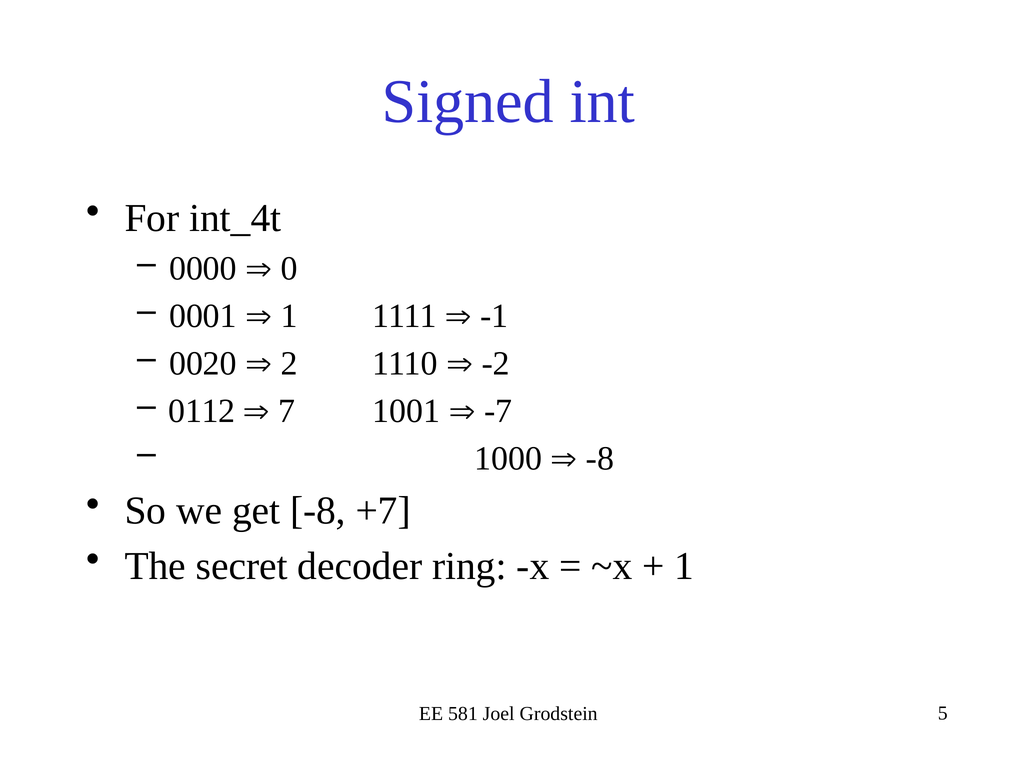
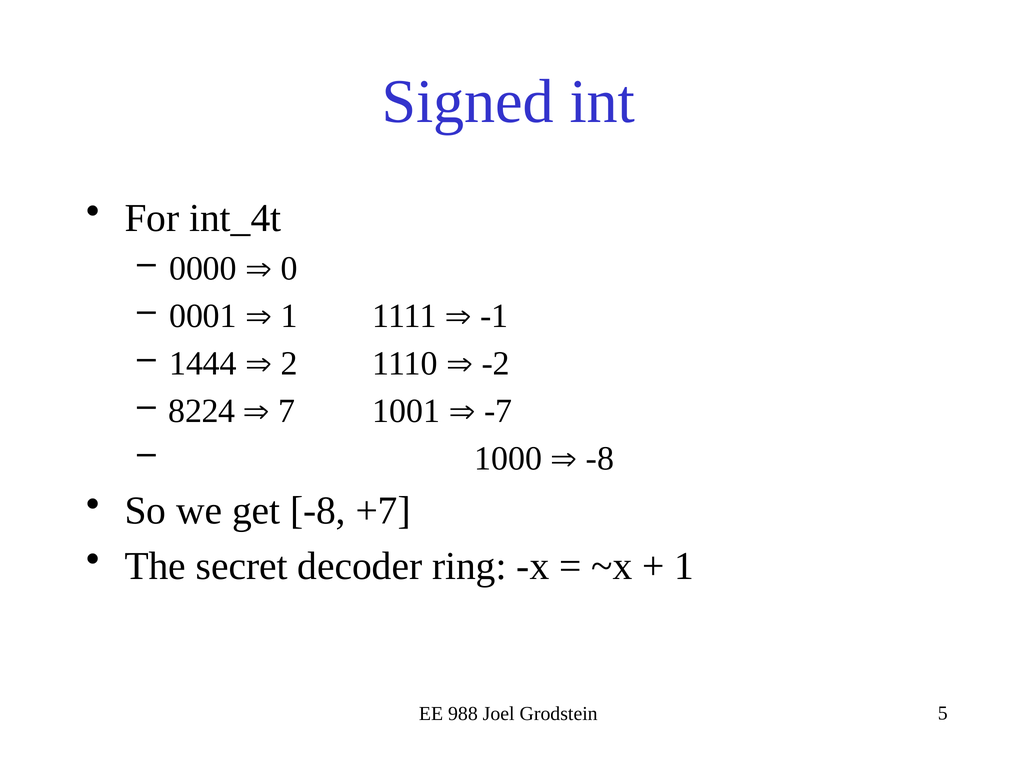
0020: 0020 -> 1444 (203, 363)
0112: 0112 -> 8224 (202, 411)
581: 581 -> 988 (463, 713)
